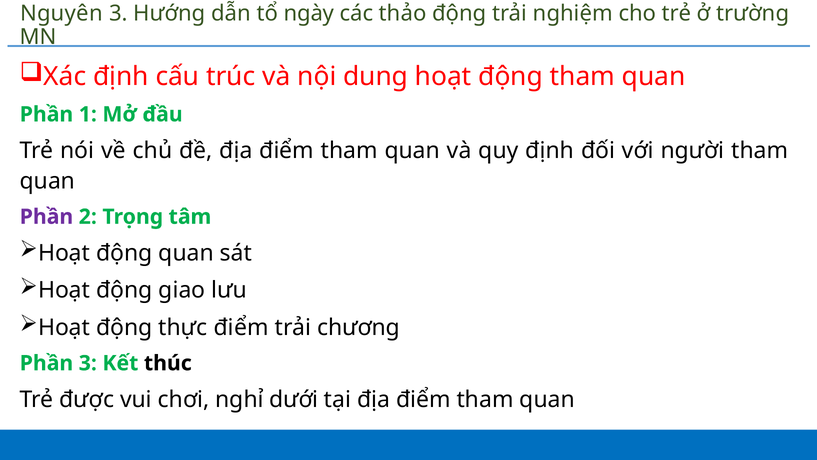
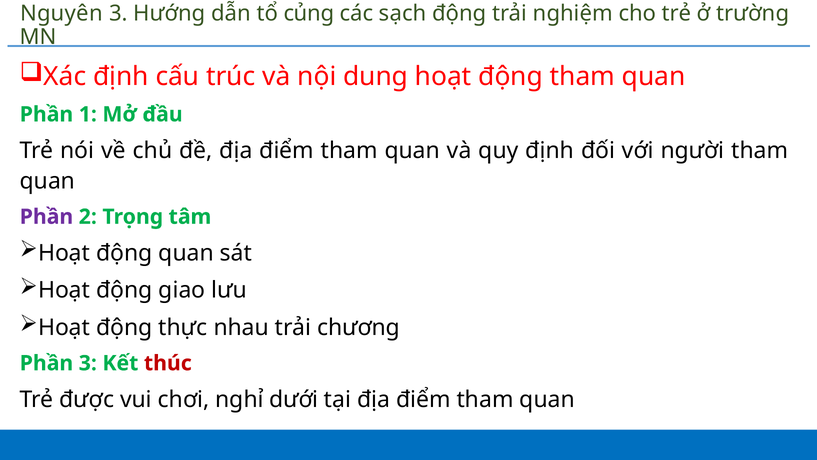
ngày: ngày -> củng (309, 13)
thảo: thảo -> sạch (403, 13)
thực điểm: điểm -> nhau (241, 327)
thúc colour: black -> red (168, 363)
